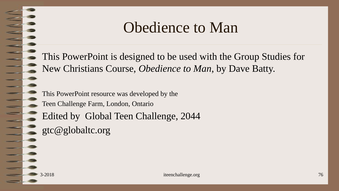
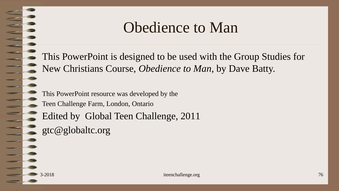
2044: 2044 -> 2011 (190, 116)
